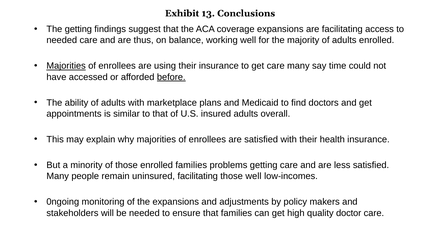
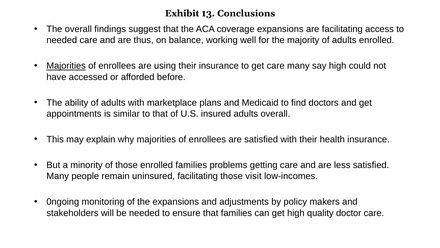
The getting: getting -> overall (78, 29)
say time: time -> high (338, 66)
before underline: present -> none (171, 77)
those well: well -> visit (253, 176)
